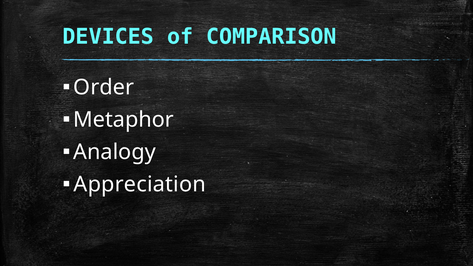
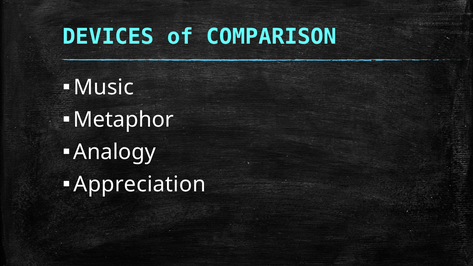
Order: Order -> Music (104, 87)
